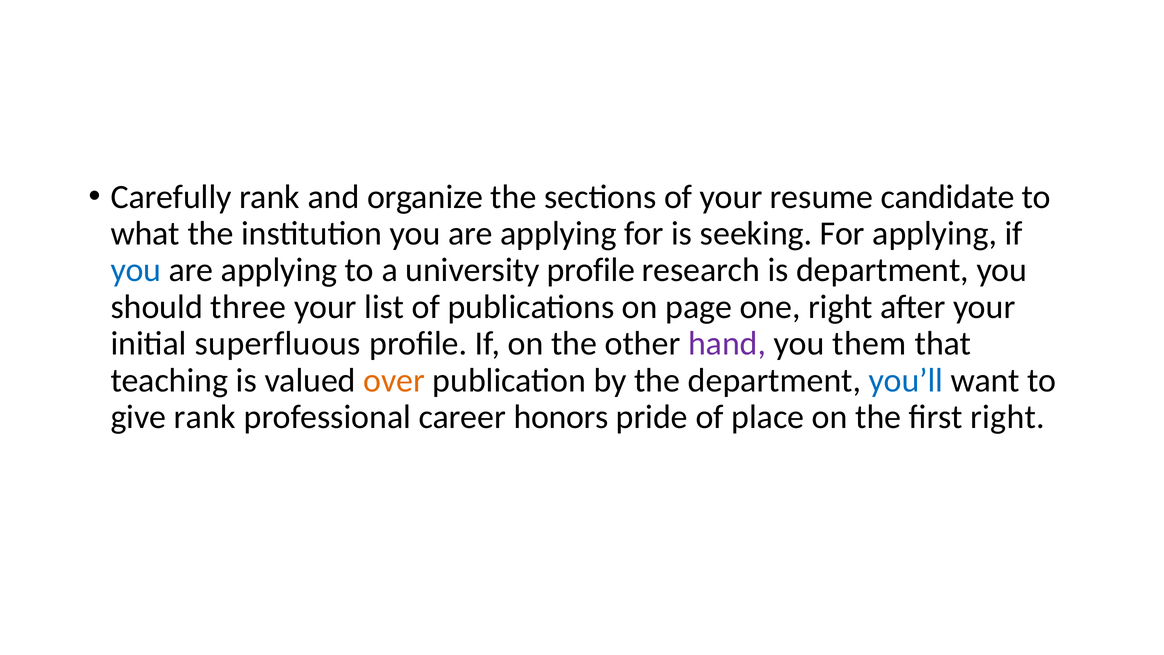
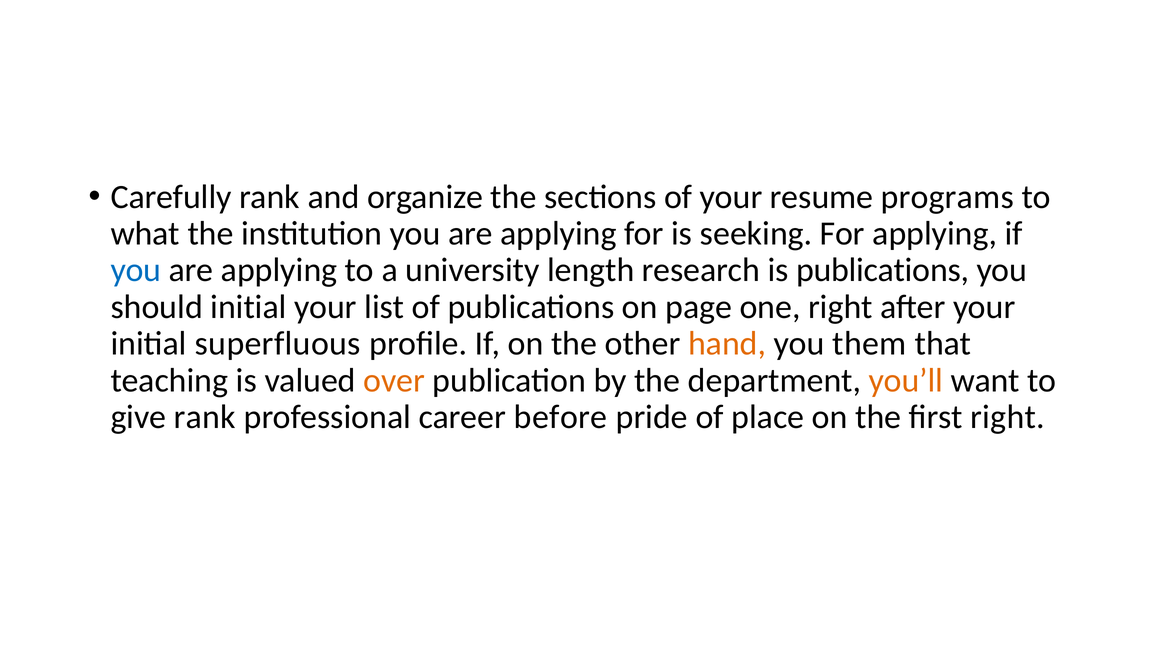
candidate: candidate -> programs (947, 197)
university profile: profile -> length (591, 270)
is department: department -> publications (883, 270)
should three: three -> initial (249, 307)
hand colour: purple -> orange (727, 343)
you’ll colour: blue -> orange (906, 380)
honors: honors -> before (561, 417)
